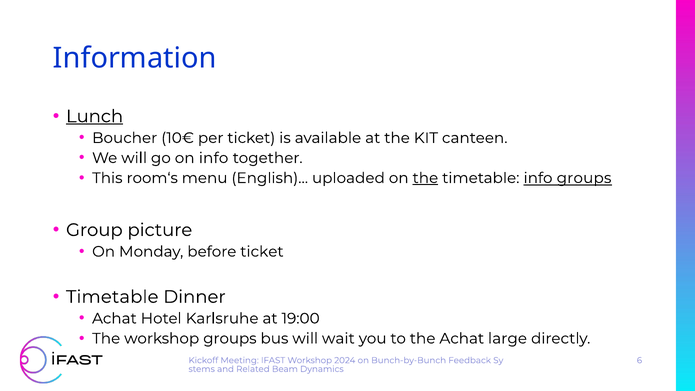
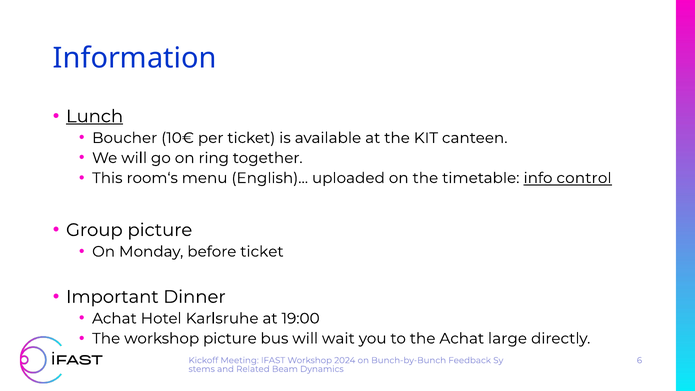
on info: info -> ring (214, 158)
the underline: present -> none (425, 178)
info groups: groups -> control (584, 178)
Timetable: Timetable -> Important (112, 297)
workshop groups: groups -> picture (230, 338)
